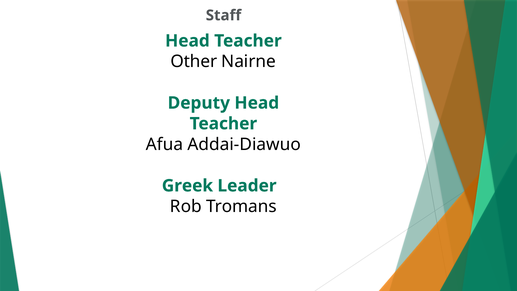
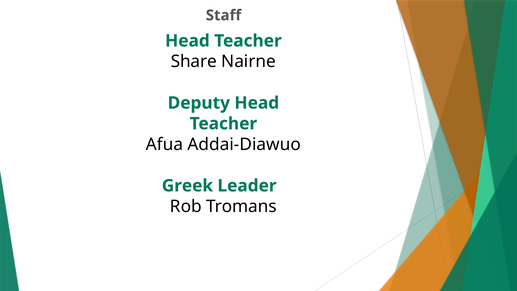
Other: Other -> Share (194, 62)
